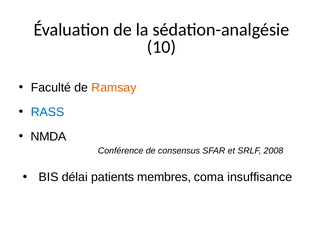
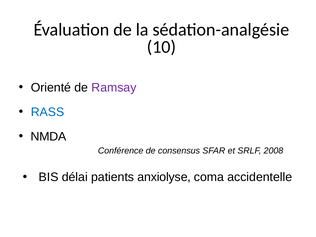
Faculté: Faculté -> Orienté (51, 88)
Ramsay colour: orange -> purple (114, 88)
membres: membres -> anxiolyse (164, 177)
insuffisance: insuffisance -> accidentelle (260, 177)
